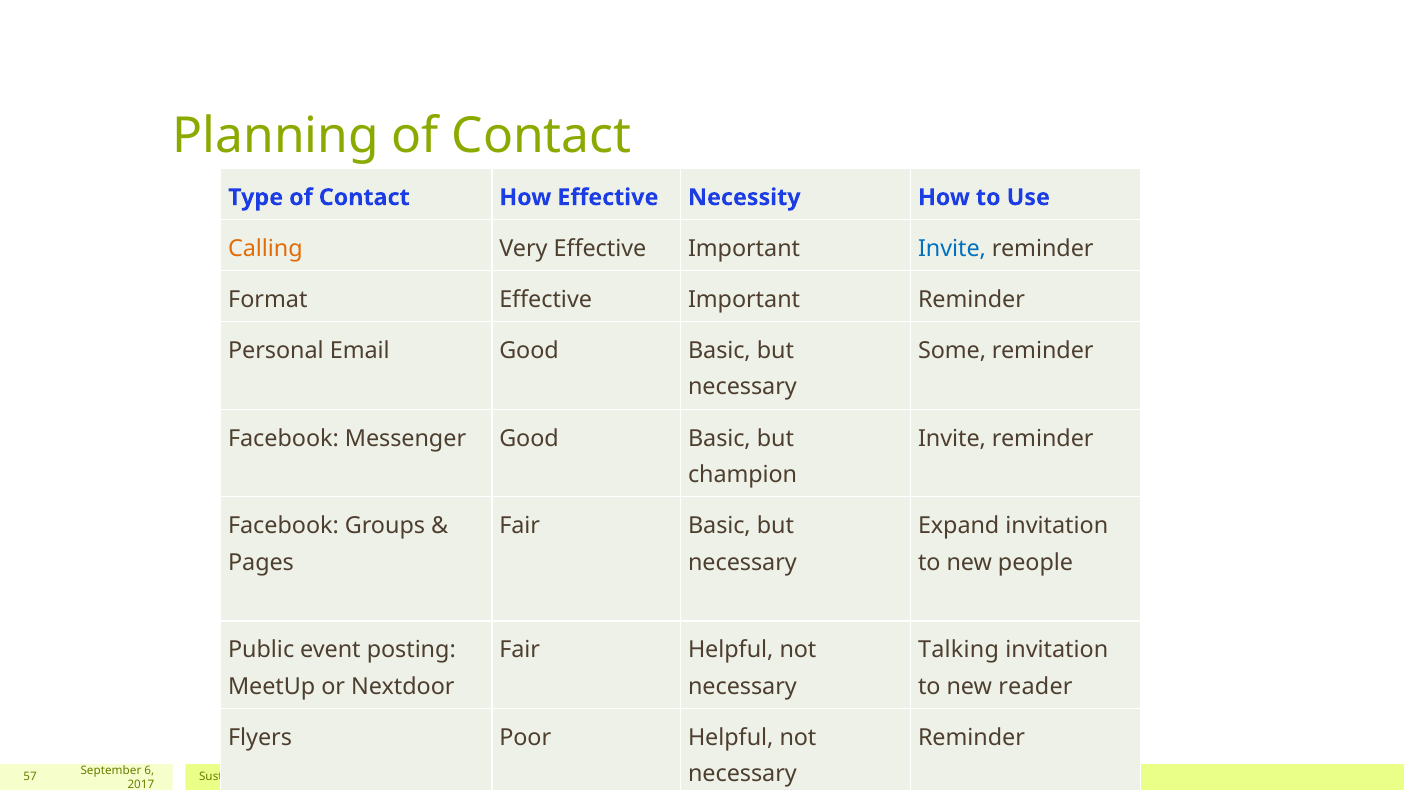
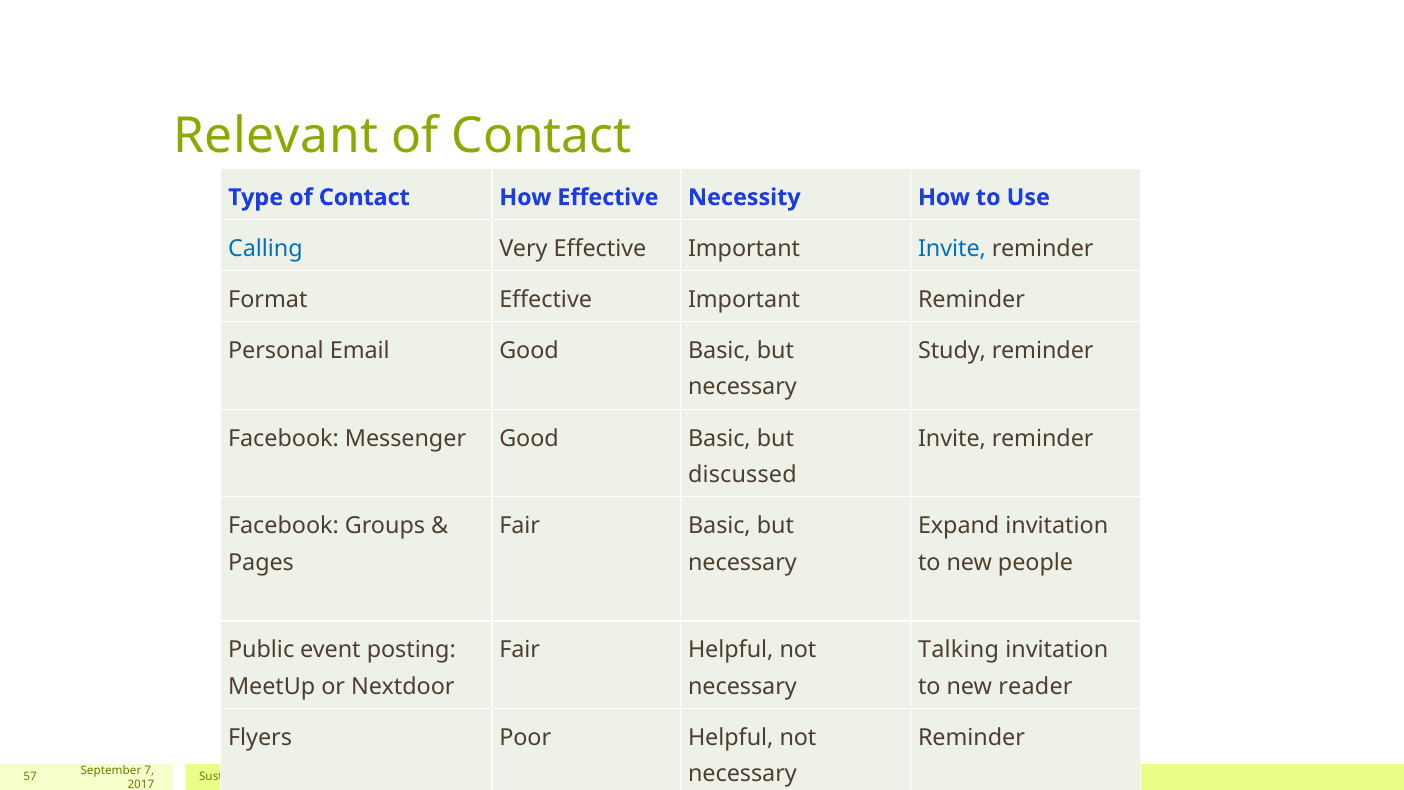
Planning: Planning -> Relevant (276, 136)
Calling colour: orange -> blue (265, 248)
Some: Some -> Study (952, 351)
champion: champion -> discussed (742, 475)
6: 6 -> 7 (149, 770)
